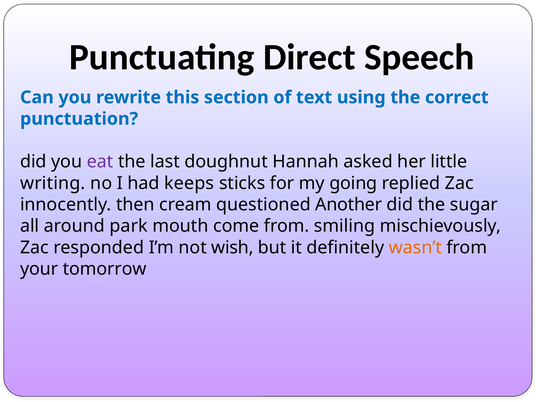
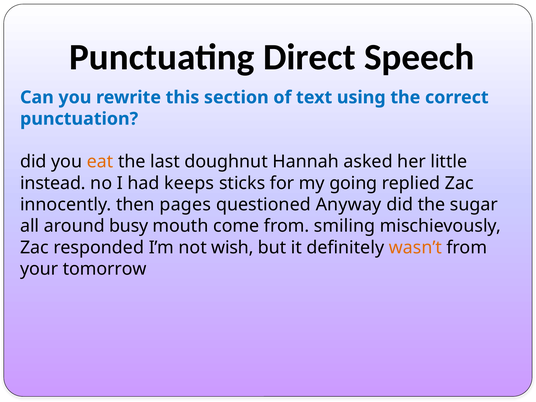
eat colour: purple -> orange (100, 162)
writing: writing -> instead (53, 183)
cream: cream -> pages (185, 205)
Another: Another -> Anyway (349, 205)
park: park -> busy (129, 226)
